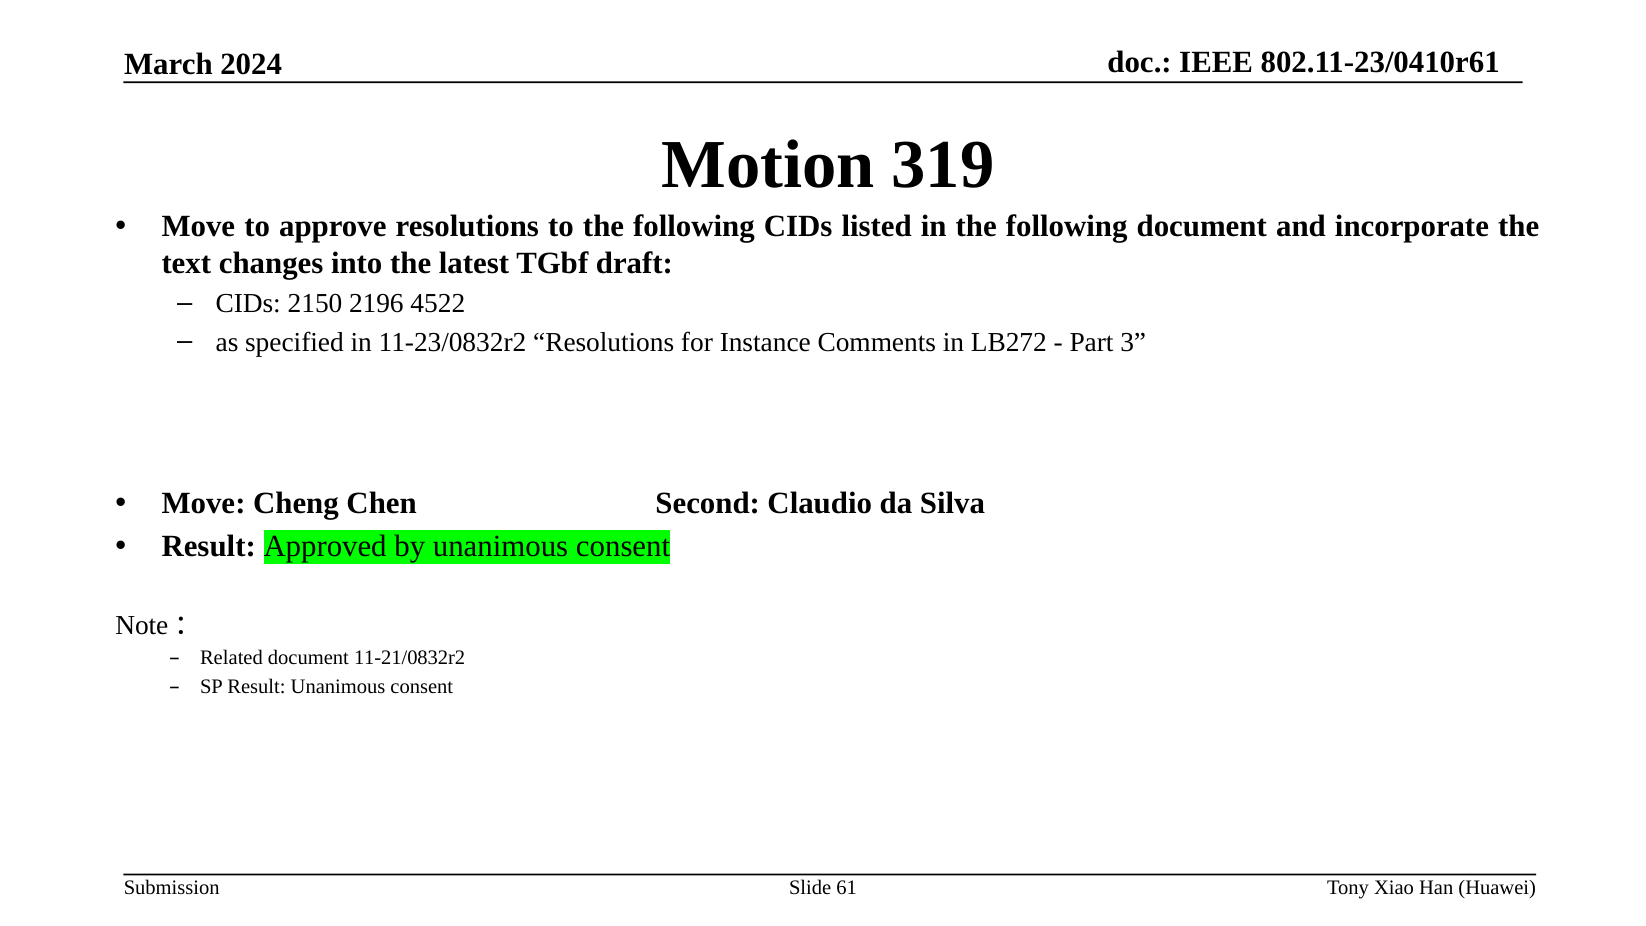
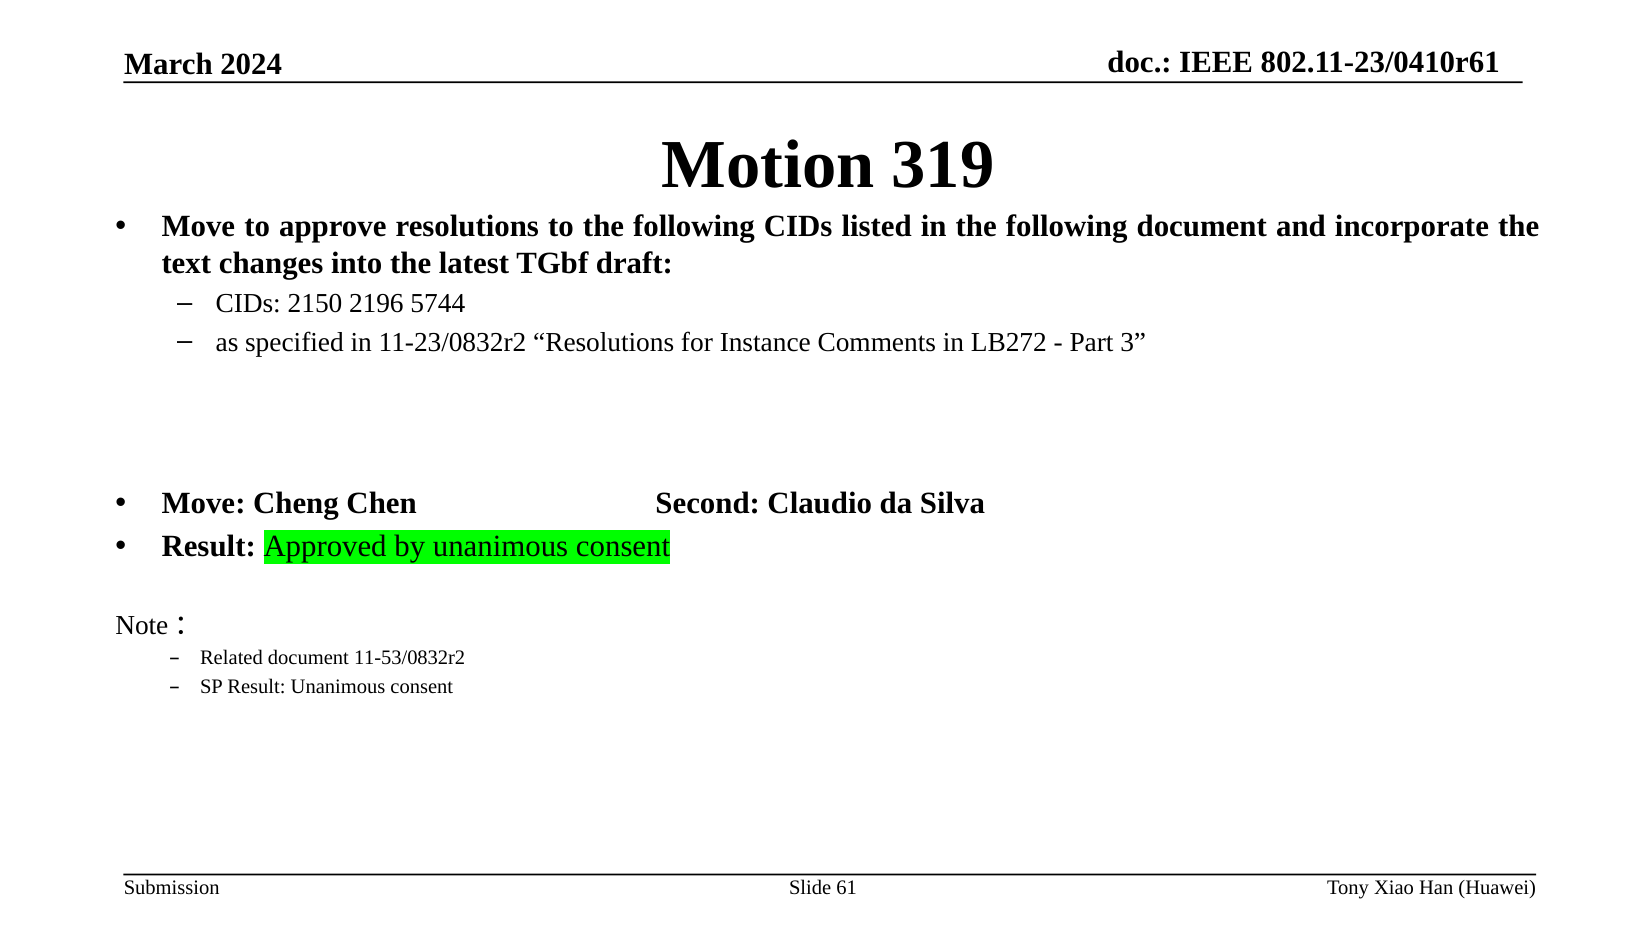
4522: 4522 -> 5744 (438, 304)
11-21/0832r2: 11-21/0832r2 -> 11-53/0832r2 (410, 658)
